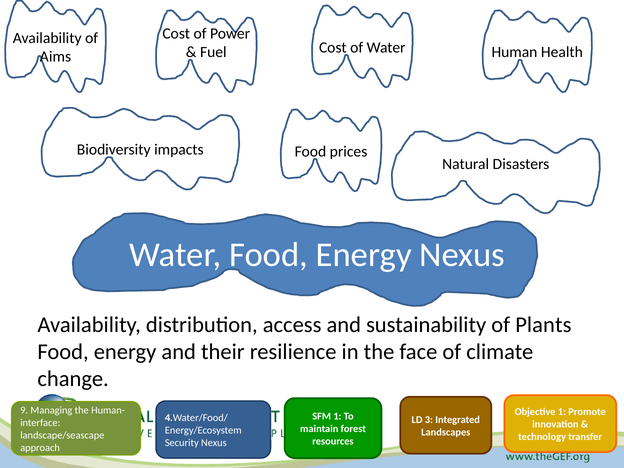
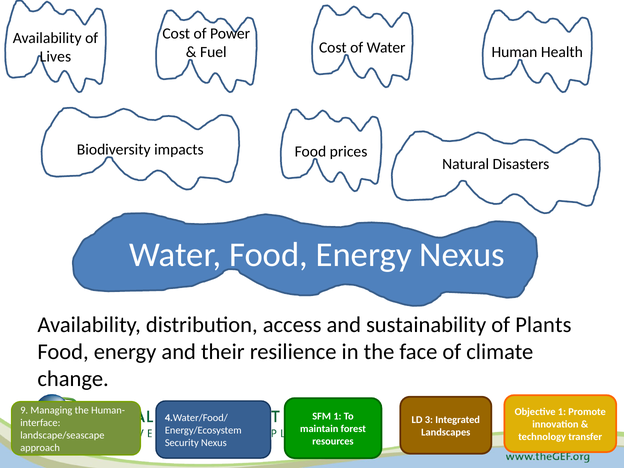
Aims: Aims -> Lives (55, 57)
